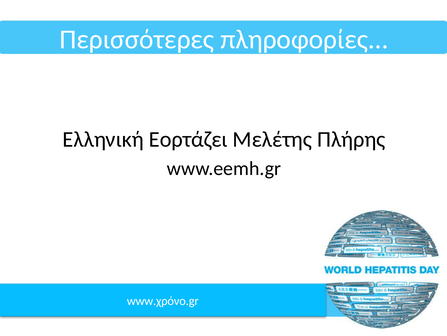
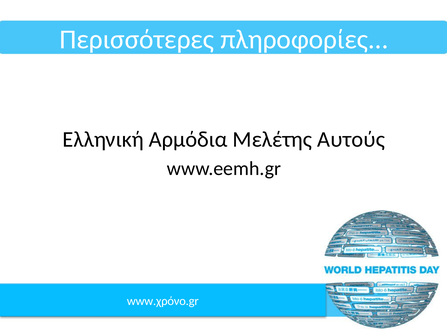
Εορτάζει: Εορτάζει -> Αρμόδια (188, 139)
Πλήρης: Πλήρης -> Αυτούς (351, 139)
